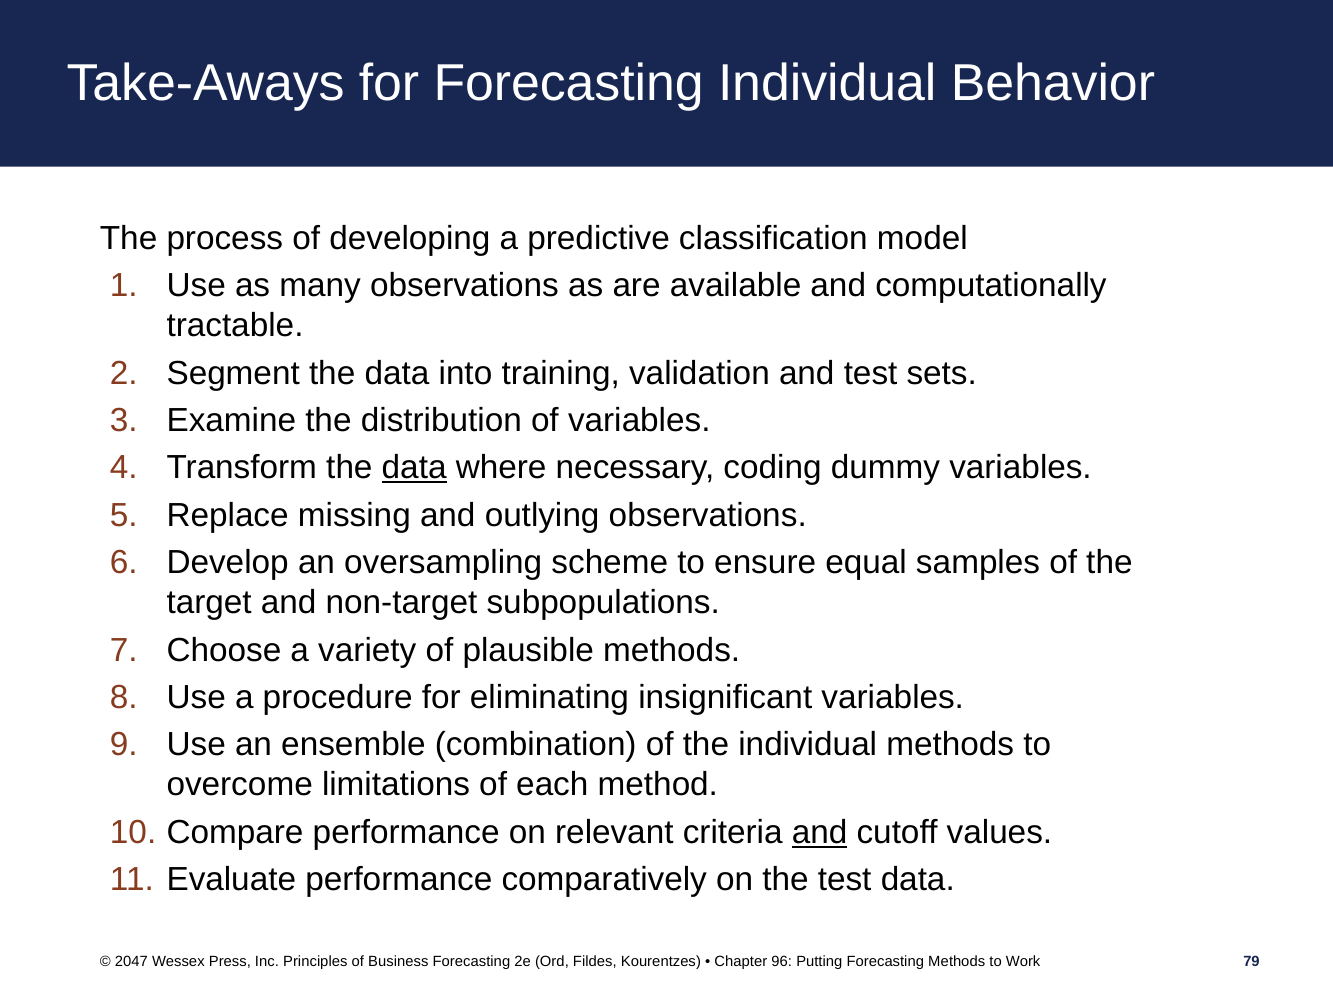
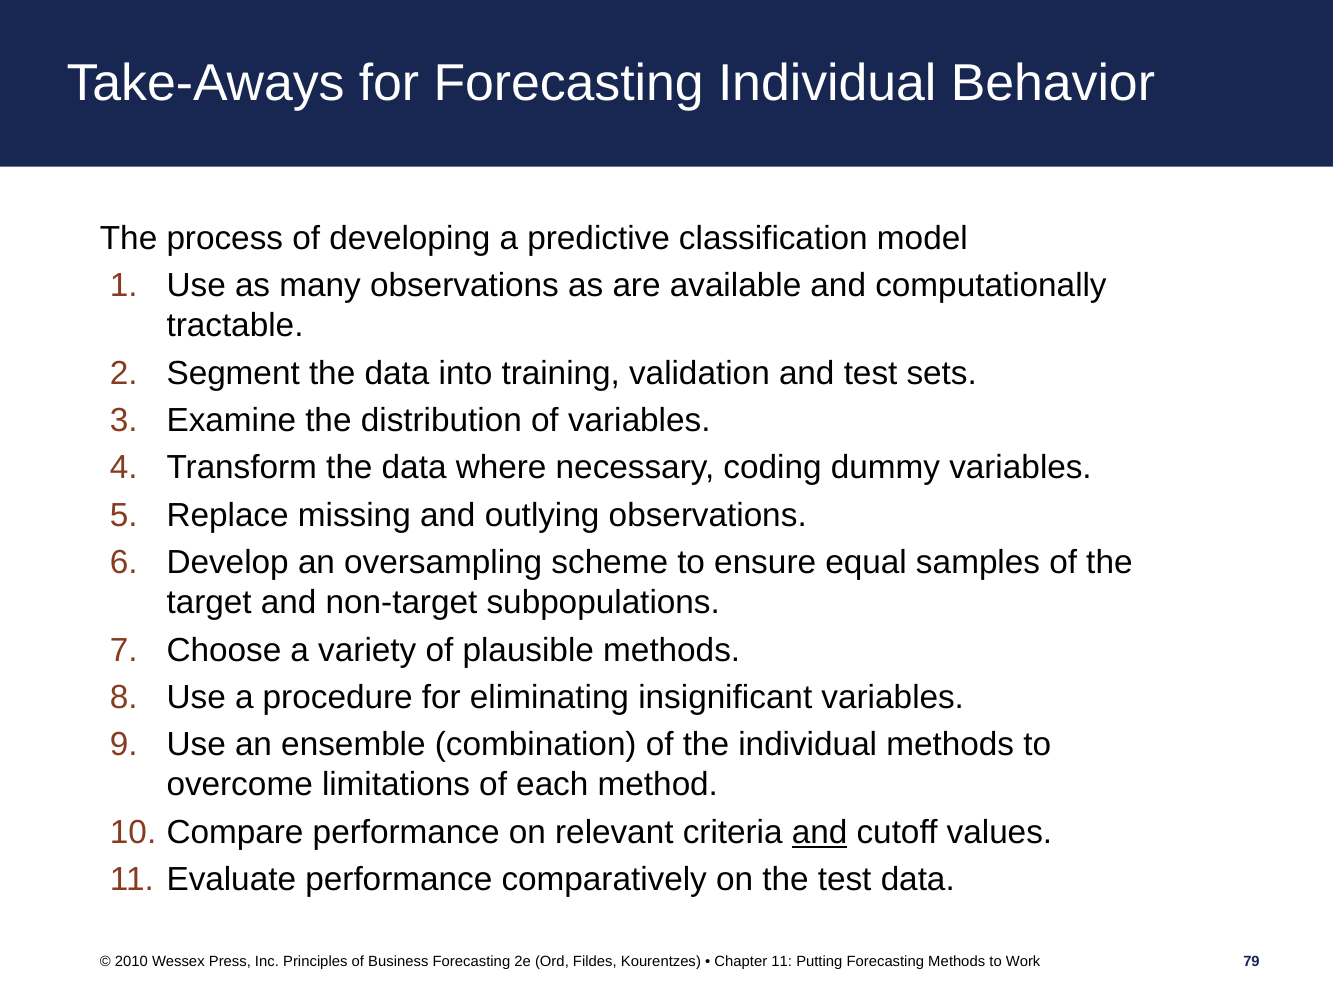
data underline: present -> none (414, 468)
2047: 2047 -> 2010 (131, 961)
Chapter 96: 96 -> 11 (782, 961)
